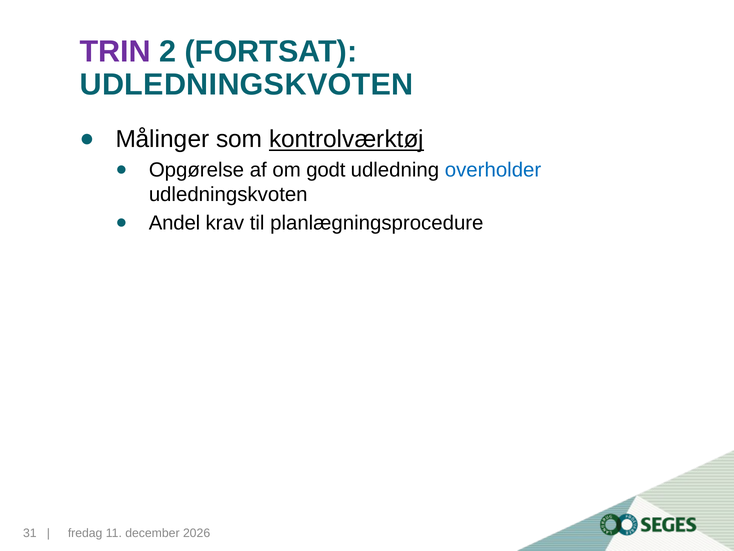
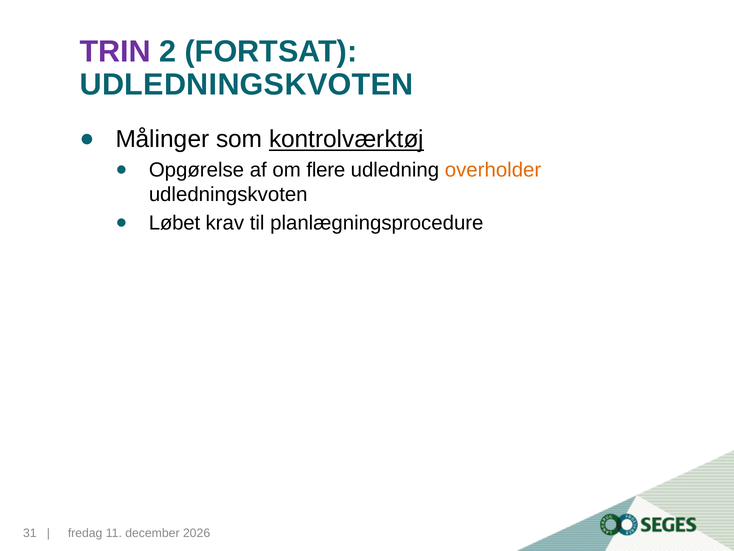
godt: godt -> flere (326, 170)
overholder colour: blue -> orange (493, 170)
Andel: Andel -> Løbet (175, 223)
